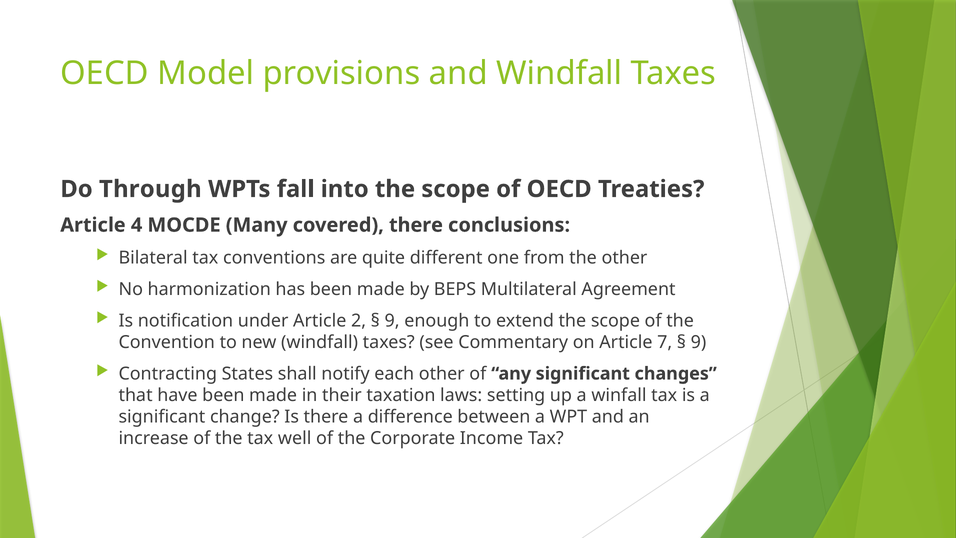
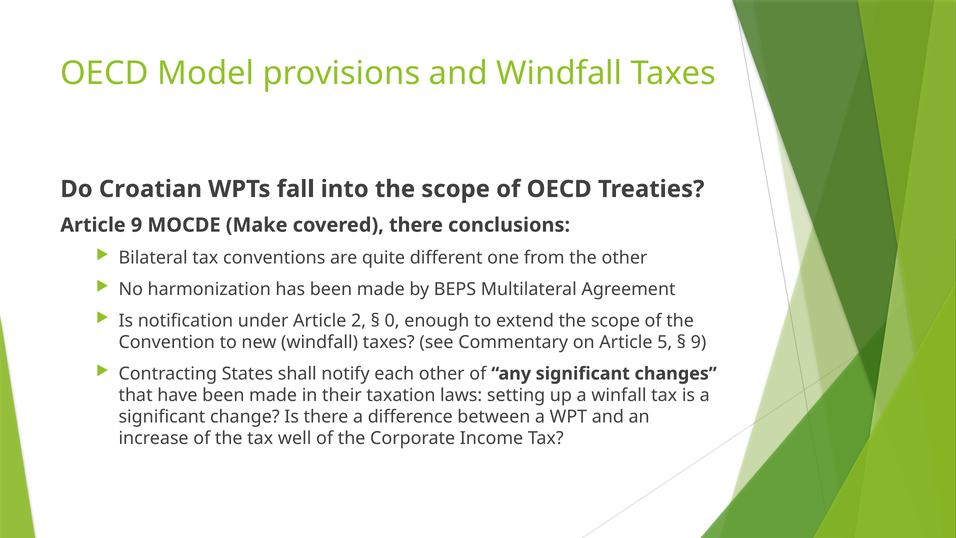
Through: Through -> Croatian (150, 189)
Article 4: 4 -> 9 (137, 225)
Many: Many -> Make (257, 225)
9: 9 -> 0 (392, 321)
7: 7 -> 5 (665, 342)
